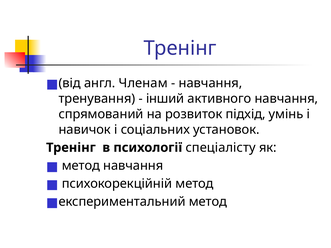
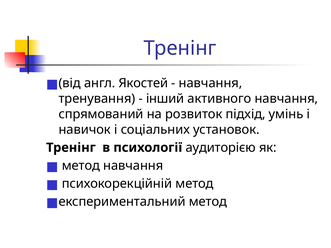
Членам: Членам -> Якостей (143, 83)
спеціалісту: спеціалісту -> аудиторією (221, 148)
